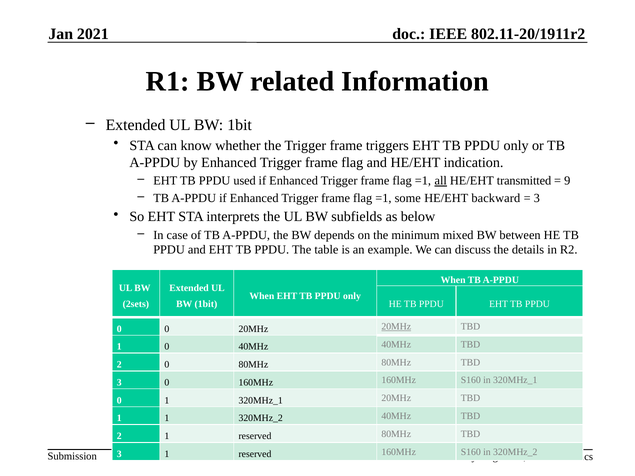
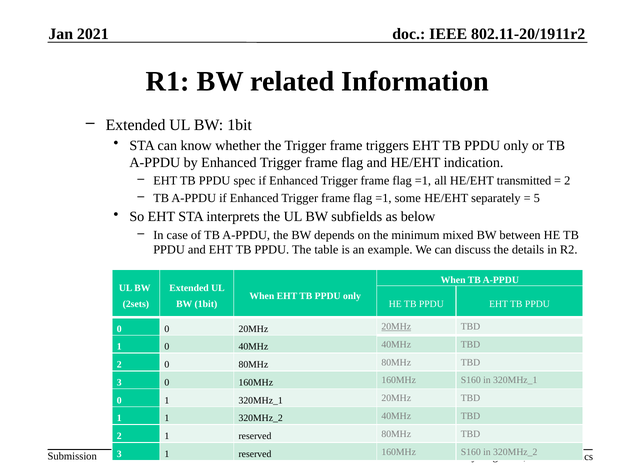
used: used -> spec (245, 181)
all underline: present -> none (441, 181)
9: 9 -> 2 (567, 181)
backward: backward -> separately (496, 198)
3: 3 -> 5 (537, 198)
